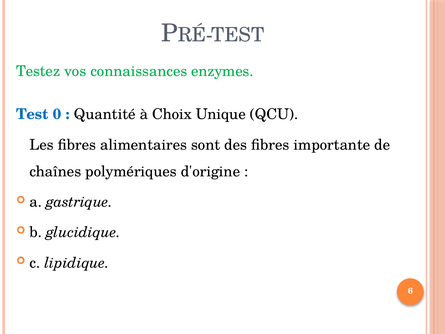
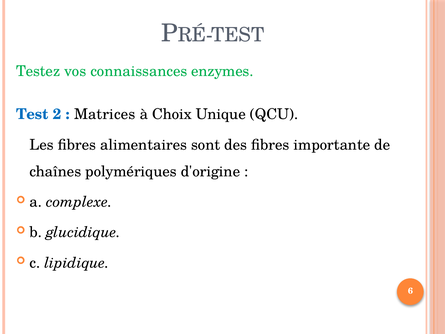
0: 0 -> 2 (57, 114)
Quantité: Quantité -> Matrices (105, 114)
gastrique: gastrique -> complexe (79, 202)
